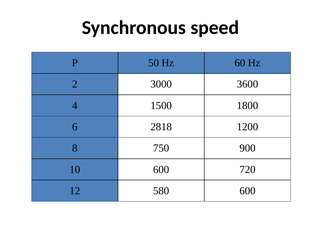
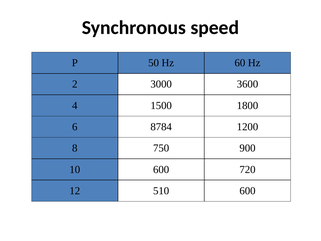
2818: 2818 -> 8784 (161, 127)
580: 580 -> 510 (161, 191)
